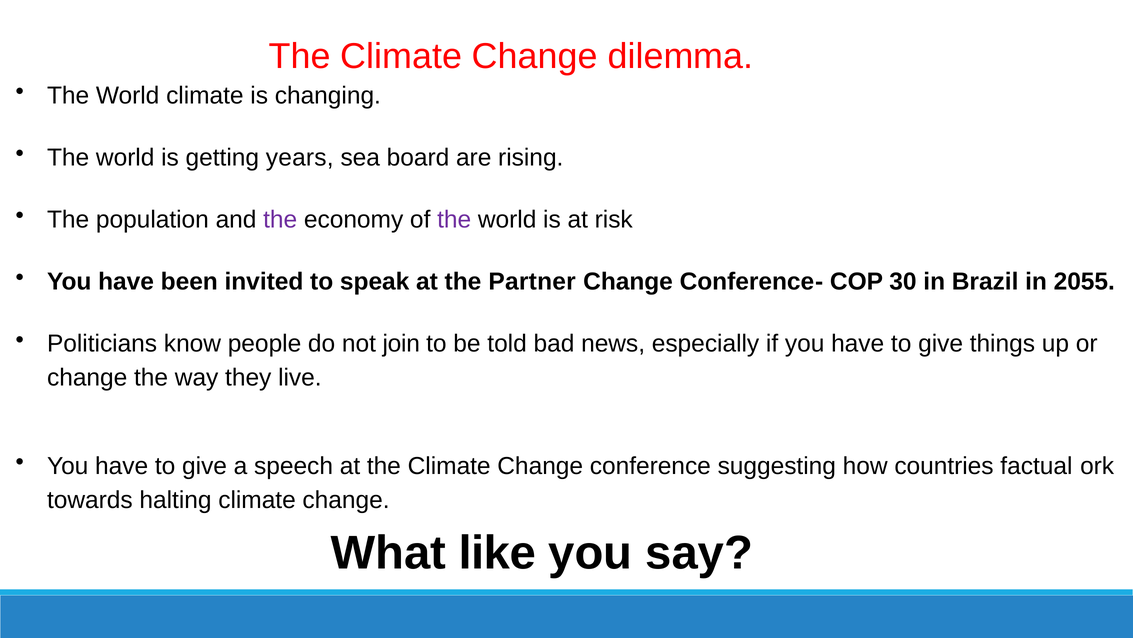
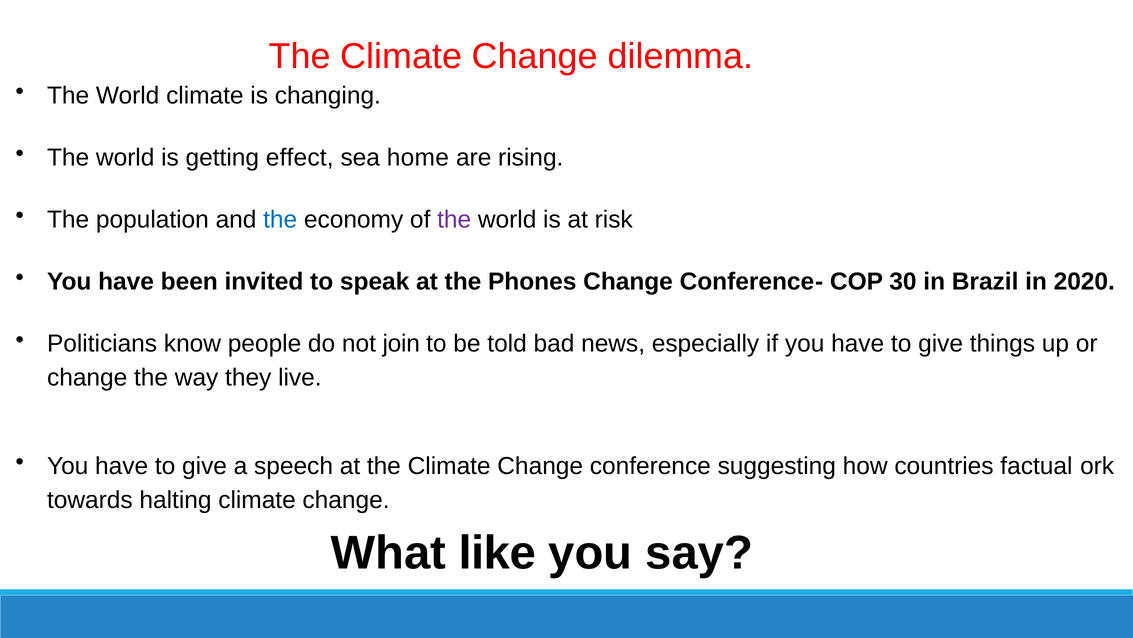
years: years -> effect (300, 157)
board: board -> home (418, 157)
the colour: purple -> blue (280, 219)
Partner: Partner -> Phones (532, 282)
2055: 2055 -> 2020 (1084, 282)
